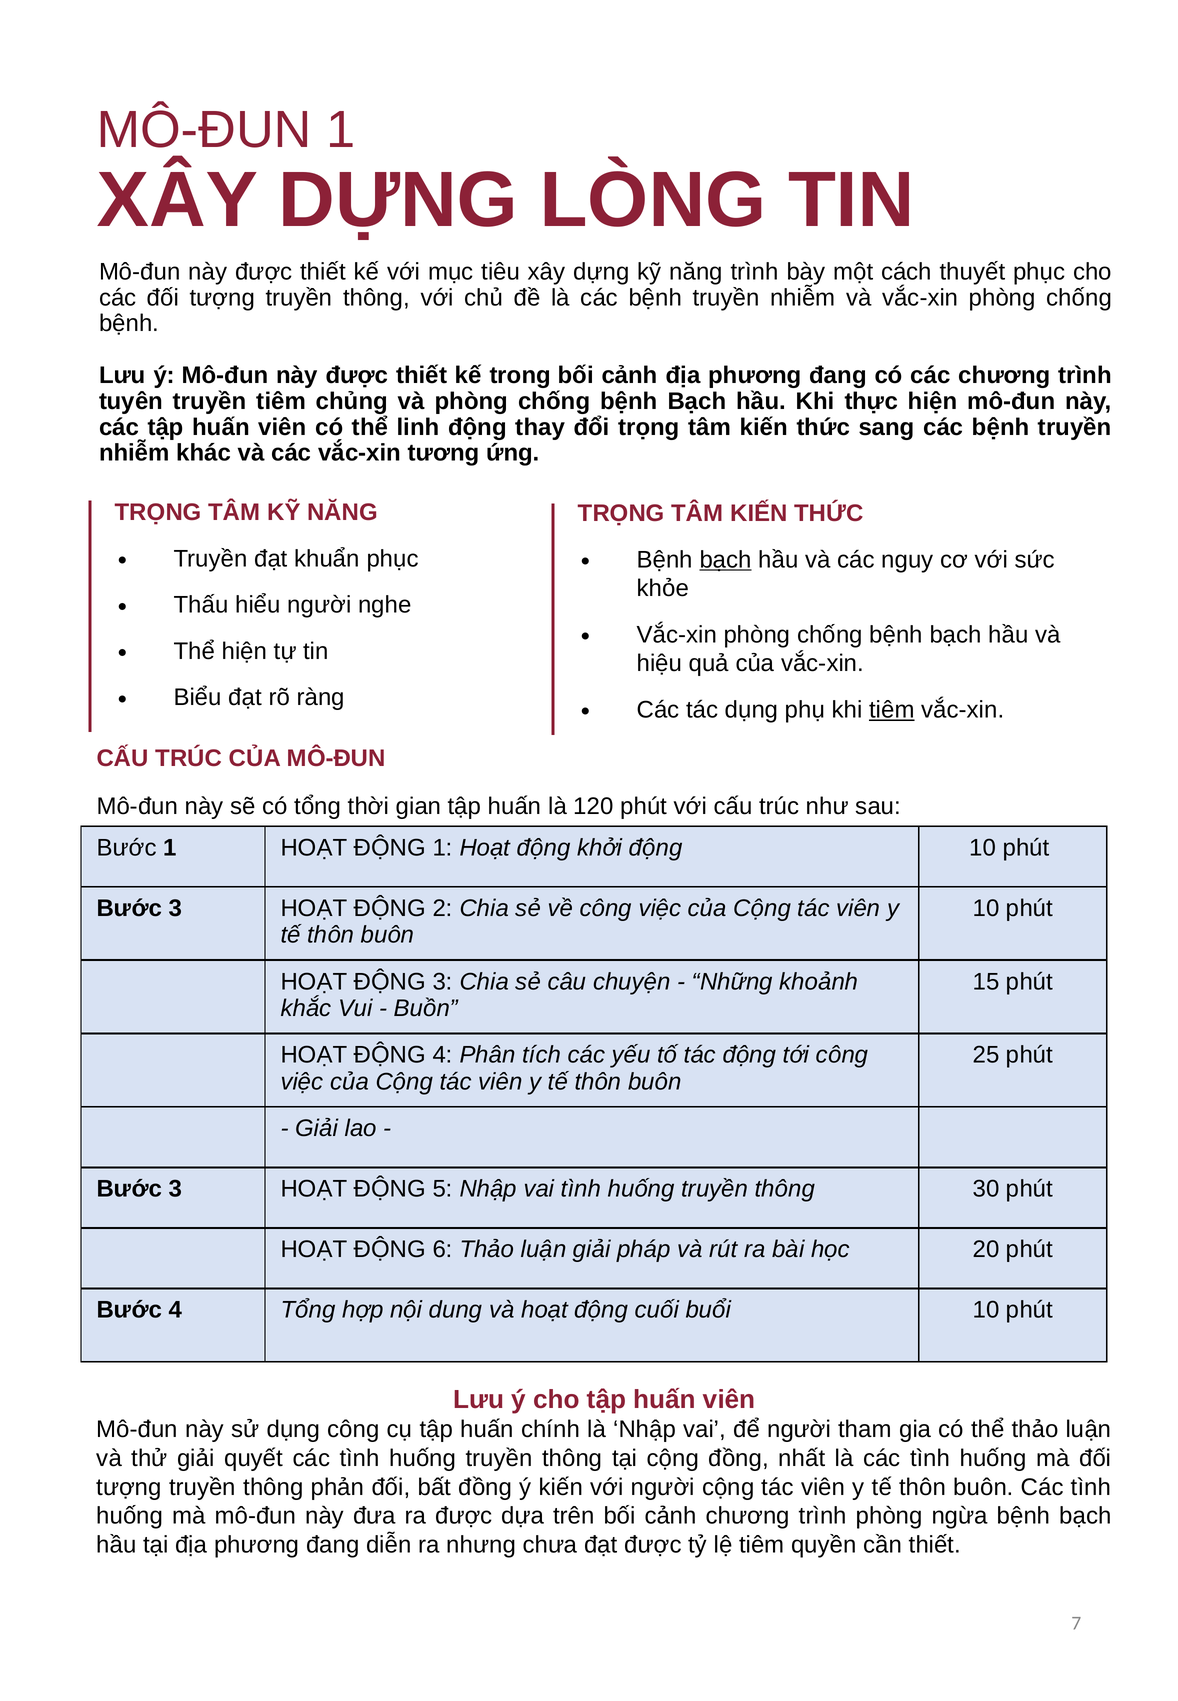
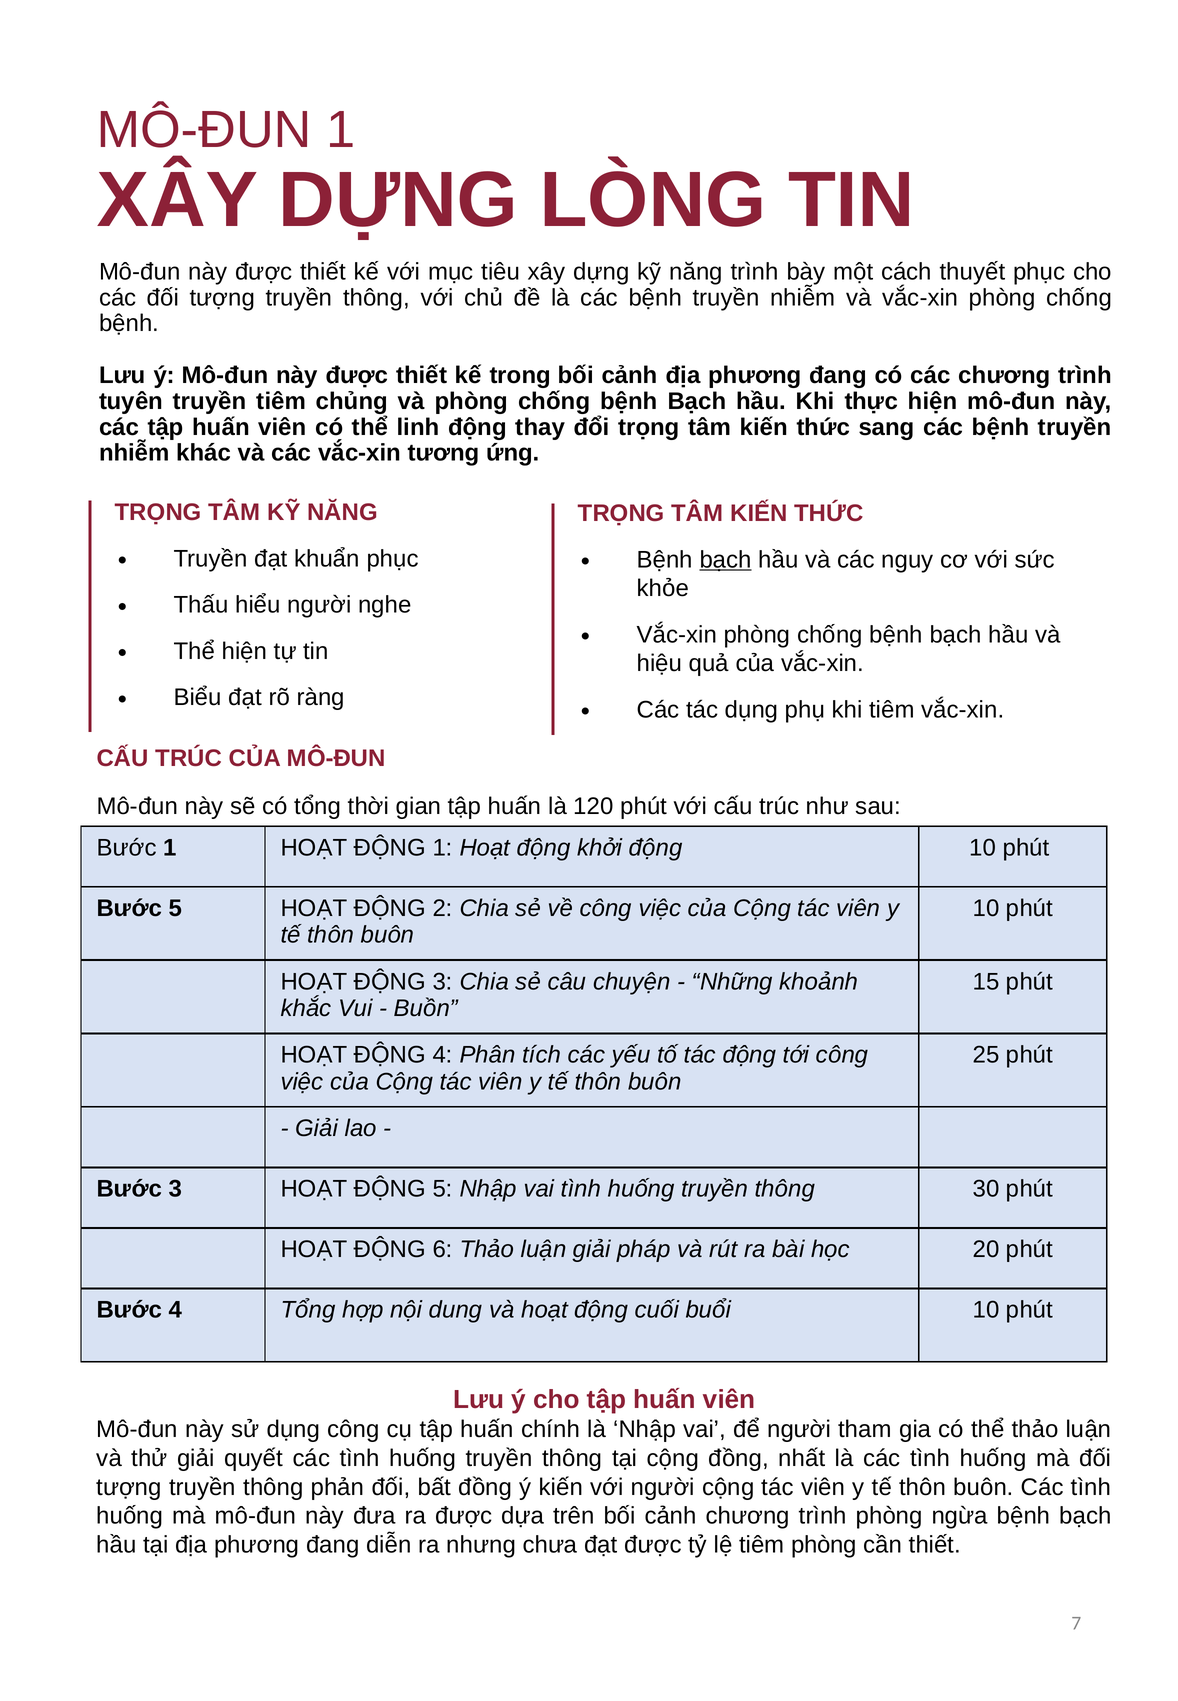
tiêm underline: present -> none (892, 710)
3: 3 -> 5 (175, 909)
tiêm quyền: quyền -> phòng (824, 1545)
